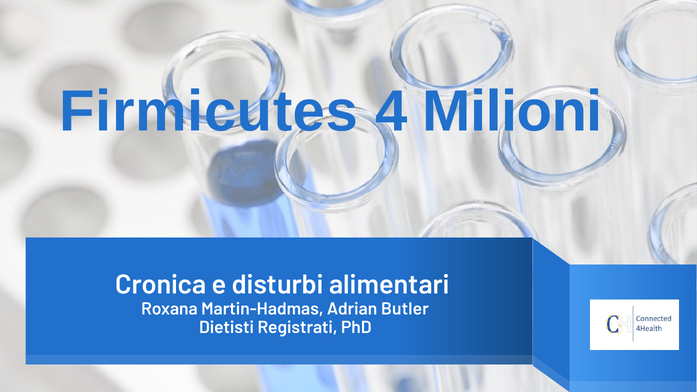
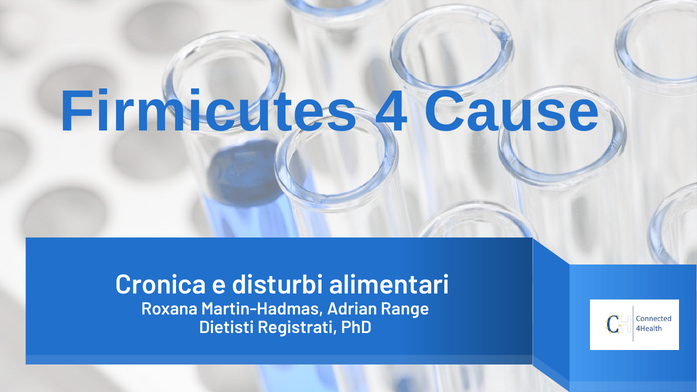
Milioni: Milioni -> Cause (512, 112)
Butler: Butler -> Range (405, 309)
